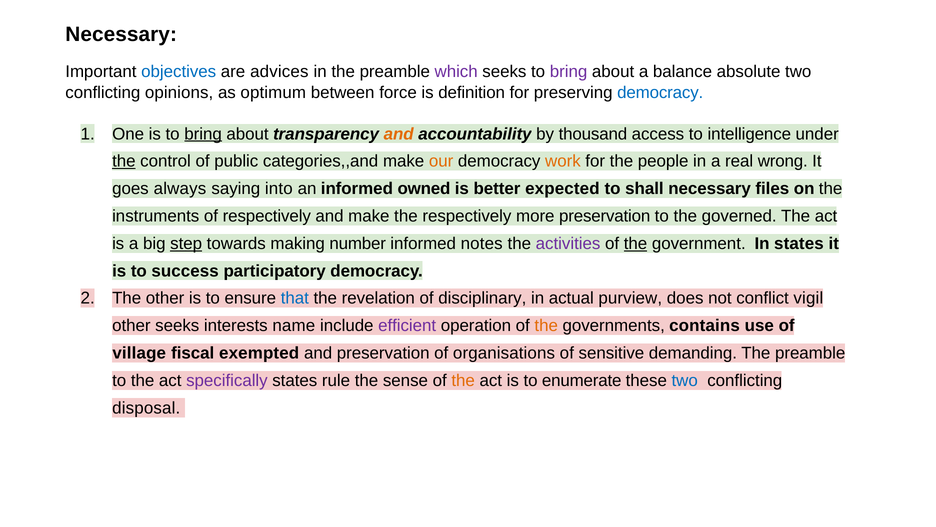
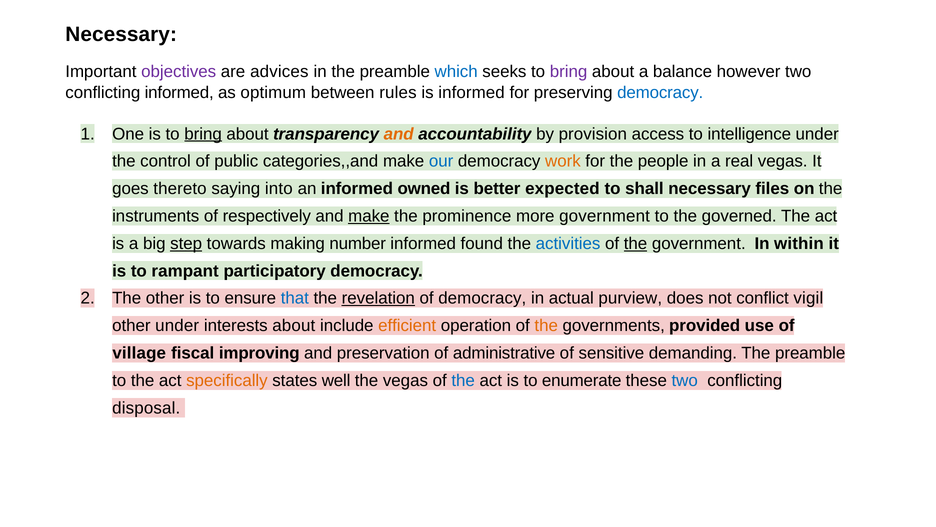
objectives colour: blue -> purple (179, 71)
which colour: purple -> blue (456, 71)
absolute: absolute -> however (749, 71)
conflicting opinions: opinions -> informed (179, 92)
force: force -> rules (398, 92)
is definition: definition -> informed (472, 92)
thousand: thousand -> provision (593, 134)
the underline: present -> none (124, 161)
our colour: orange -> blue (441, 161)
real wrong: wrong -> vegas (783, 161)
always: always -> thereto (180, 189)
make underline: none -> present (369, 216)
the respectively: respectively -> prominence (467, 216)
more preservation: preservation -> government (605, 216)
notes: notes -> found (482, 243)
activities colour: purple -> blue (568, 243)
In states: states -> within (799, 243)
success: success -> rampant (185, 271)
revelation underline: none -> present (378, 298)
of disciplinary: disciplinary -> democracy (482, 298)
other seeks: seeks -> under (177, 325)
interests name: name -> about (294, 325)
efficient colour: purple -> orange (407, 325)
contains: contains -> provided (705, 325)
exempted: exempted -> improving (259, 353)
organisations: organisations -> administrative (504, 353)
specifically colour: purple -> orange (227, 380)
rule: rule -> well (336, 380)
the sense: sense -> vegas (405, 380)
the colour: orange -> blue (463, 380)
